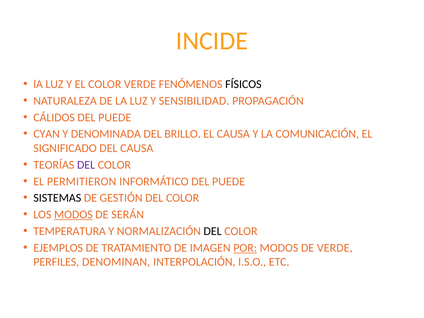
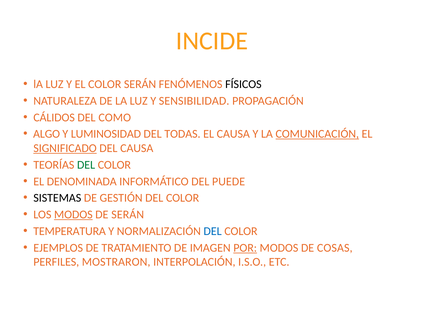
COLOR VERDE: VERDE -> SERÁN (140, 84)
PUEDE: PUEDE -> COMO (115, 117)
CYAN: CYAN -> ALGO (47, 134)
DENOMINADA: DENOMINADA -> LUMINOSIDAD (106, 134)
BRILLO: BRILLO -> TODAS (182, 134)
COMUNICACIÓN underline: none -> present (317, 134)
SIGNIFICADO underline: none -> present (65, 148)
DEL colour: purple -> green (86, 165)
PERMITIERON: PERMITIERON -> DENOMINADA (82, 181)
DEL colour: black -> blue (213, 231)
DE VERDE: VERDE -> COSAS (335, 248)
DENOMINAN: DENOMINAN -> MOSTRARON (116, 262)
